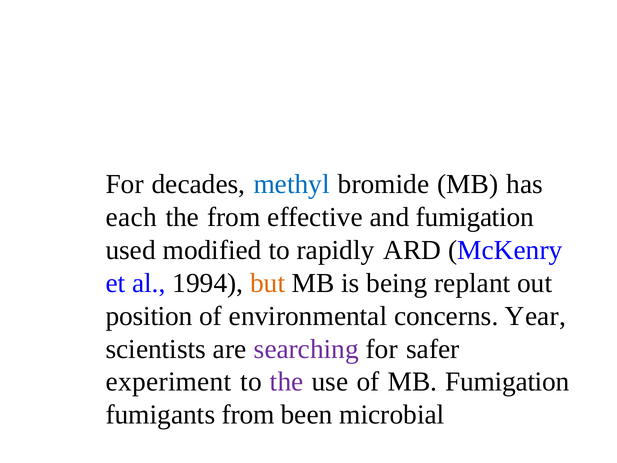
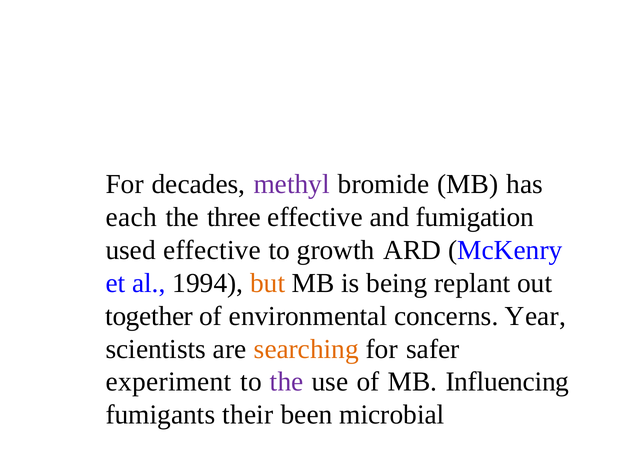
methyl colour: blue -> purple (292, 184)
the from: from -> three (234, 217)
used modified: modified -> effective (212, 250)
rapidly: rapidly -> growth (336, 250)
position: position -> together (149, 316)
searching colour: purple -> orange (306, 349)
MB Fumigation: Fumigation -> Influencing (507, 382)
fumigants from: from -> their (248, 415)
